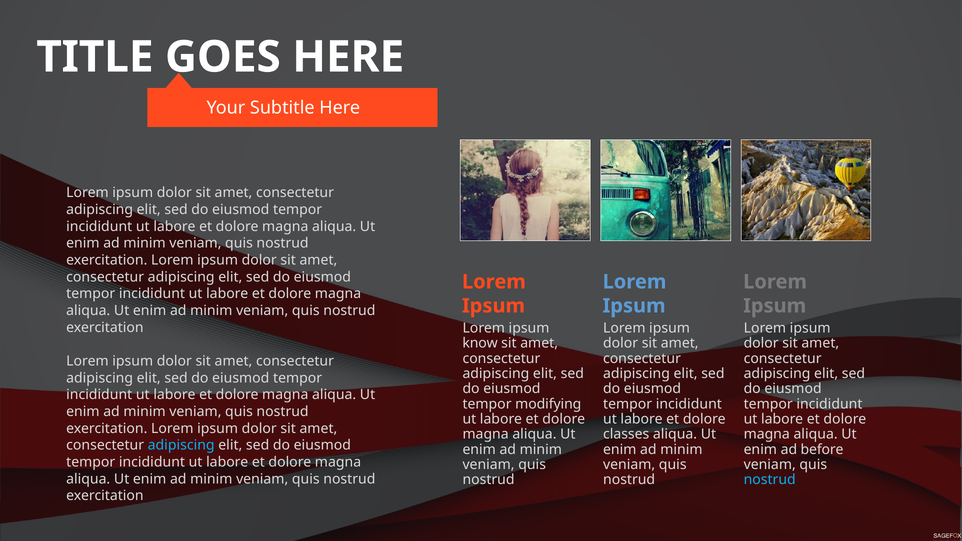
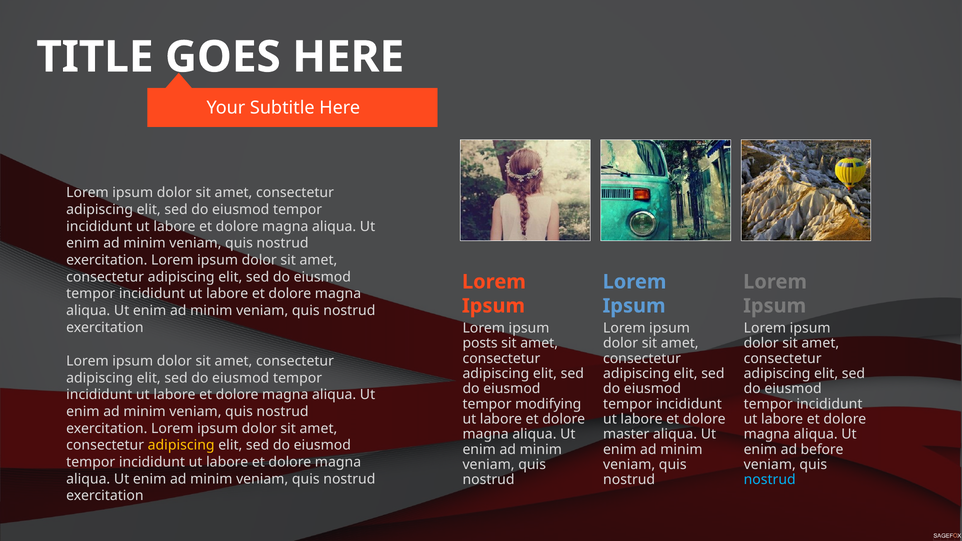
know: know -> posts (480, 343)
classes: classes -> master (626, 434)
adipiscing colour: light blue -> yellow (181, 445)
